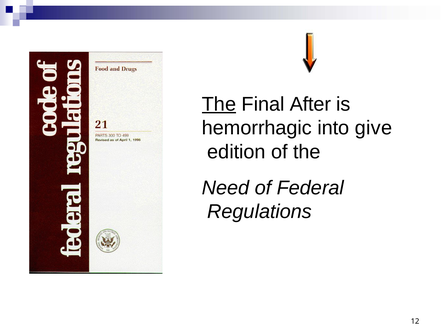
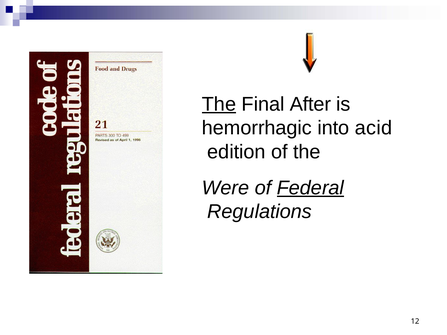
give: give -> acid (374, 128)
Need: Need -> Were (226, 188)
Federal underline: none -> present (310, 188)
